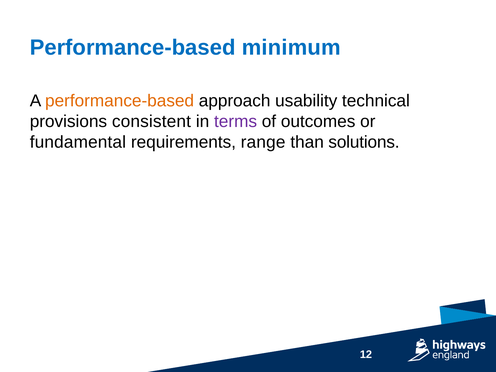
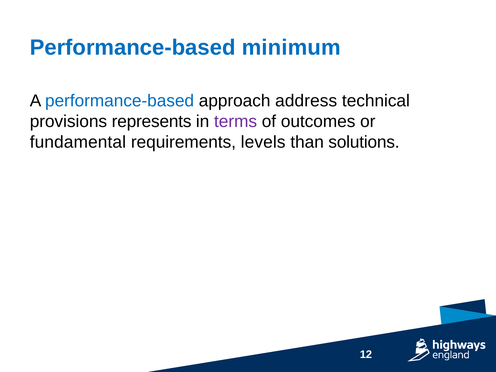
performance-based colour: orange -> blue (120, 101)
usability: usability -> address (306, 101)
consistent: consistent -> represents (152, 121)
range: range -> levels (263, 142)
